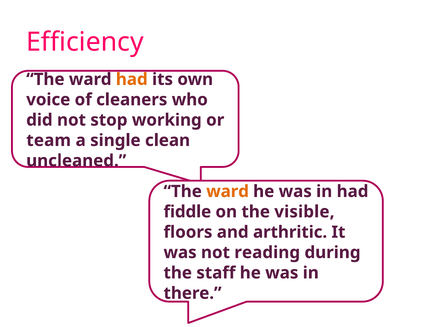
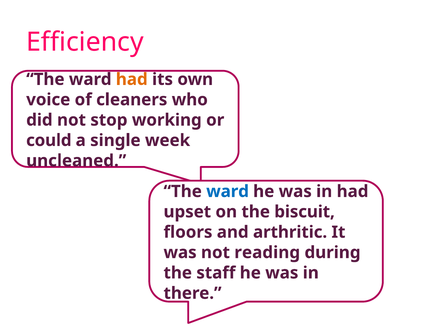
team: team -> could (49, 140)
clean: clean -> week (168, 140)
ward colour: orange -> blue (228, 191)
fiddle: fiddle -> upset (187, 212)
visible: visible -> biscuit (305, 212)
